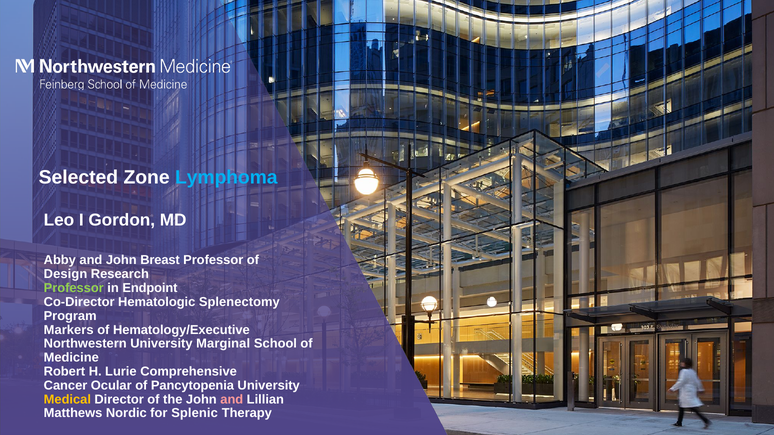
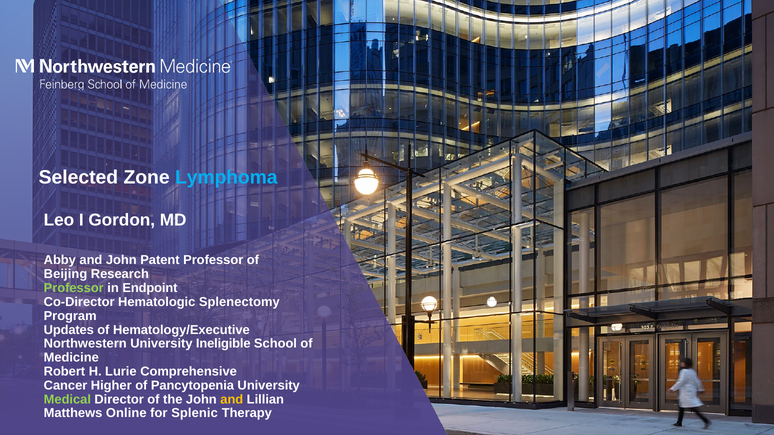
Breast: Breast -> Patent (160, 260)
Design: Design -> Beijing (65, 274)
Markers: Markers -> Updates (69, 330)
Marginal: Marginal -> Ineligible (223, 344)
Ocular: Ocular -> Higher (111, 386)
Medical colour: yellow -> light green (67, 400)
and colour: pink -> yellow (232, 400)
Nordic: Nordic -> Online (126, 414)
